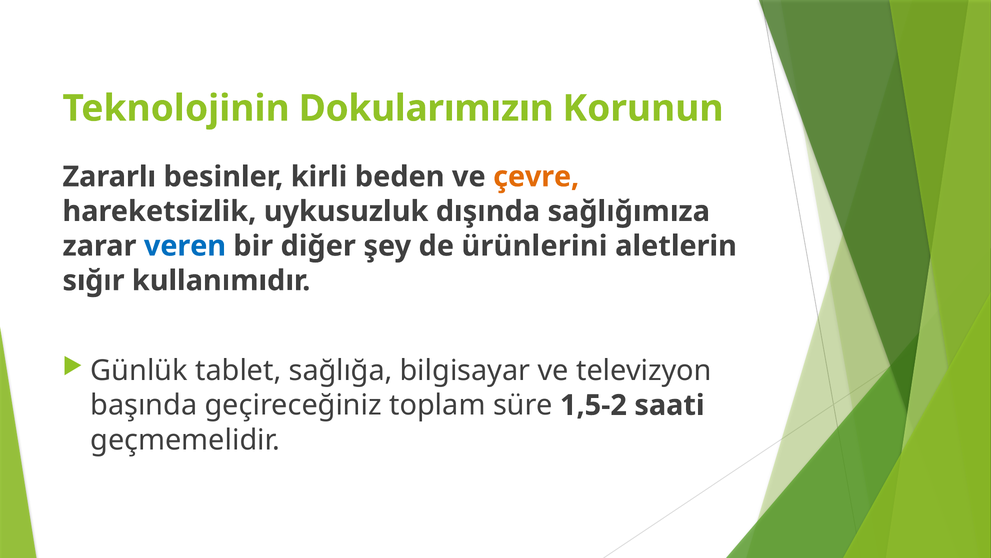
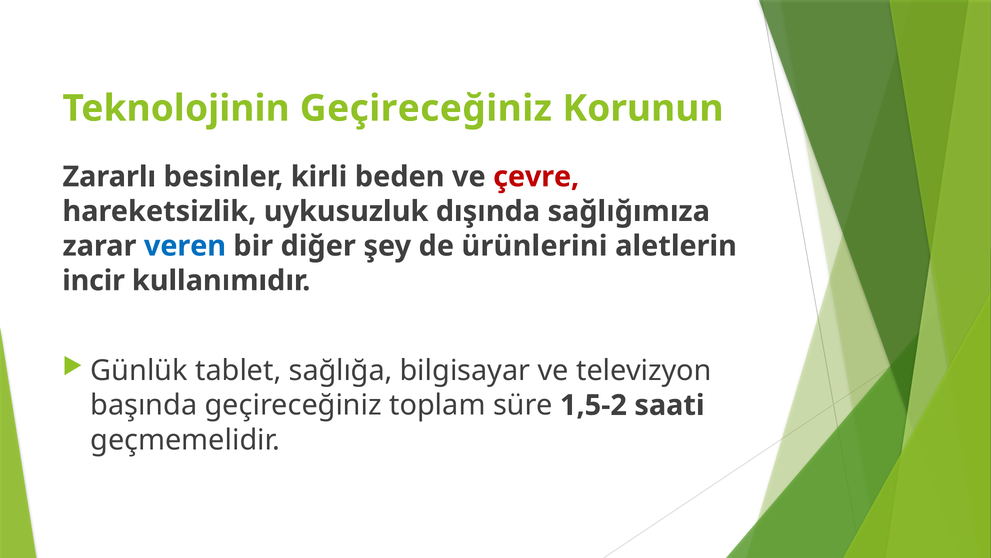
Teknolojinin Dokularımızın: Dokularımızın -> Geçireceğiniz (426, 108)
çevre colour: orange -> red (536, 177)
sığır: sığır -> incir (94, 280)
